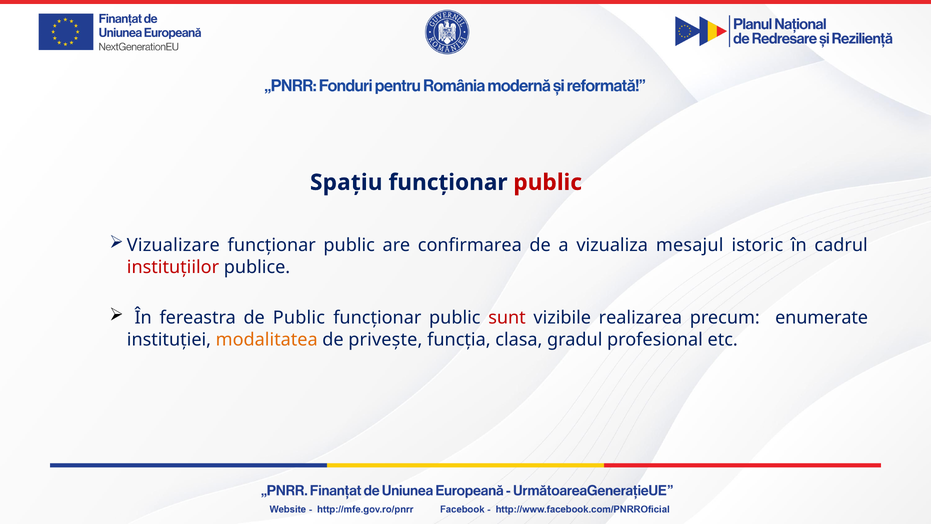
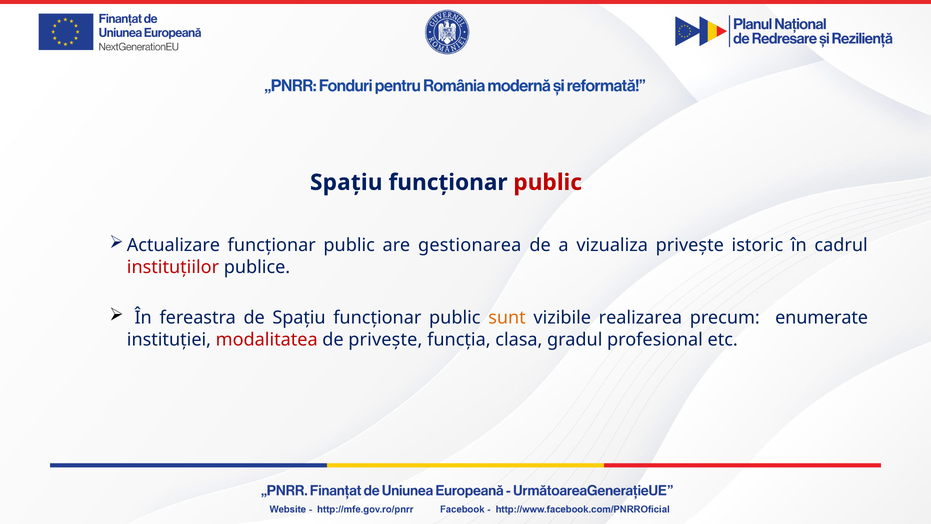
Vizualizare: Vizualizare -> Actualizare (173, 245)
confirmarea: confirmarea -> gestionarea (470, 245)
vizualiza mesajul: mesajul -> privește (690, 245)
de Public: Public -> Spațiu (299, 318)
sunt colour: red -> orange (507, 318)
modalitatea colour: orange -> red (267, 339)
